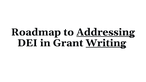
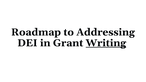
Addressing underline: present -> none (106, 32)
